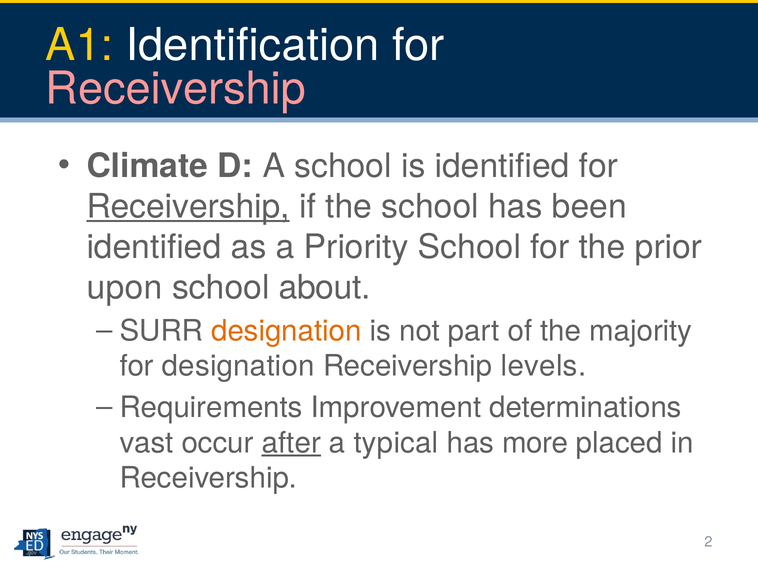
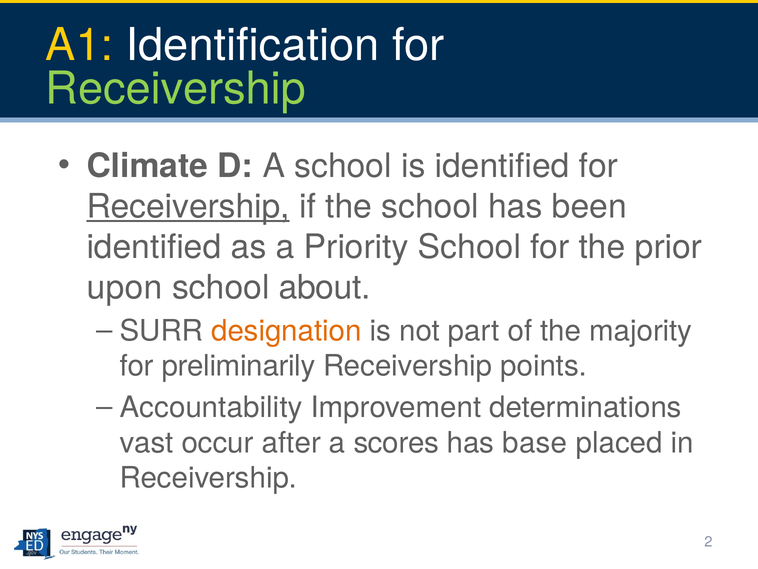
Receivership colour: pink -> light green (176, 88)
for designation: designation -> preliminarily (239, 366)
levels: levels -> points (544, 366)
Requirements: Requirements -> Accountability (211, 407)
after underline: present -> none (291, 442)
typical: typical -> scores (396, 442)
more: more -> base (535, 442)
